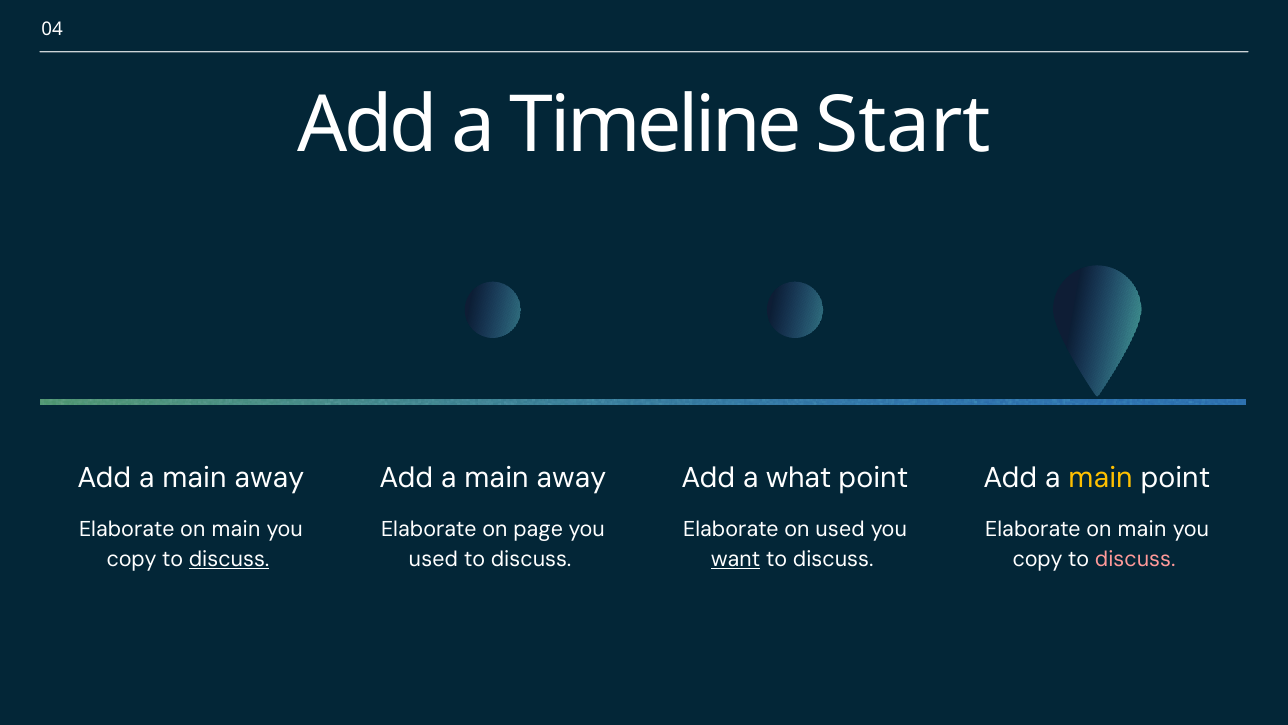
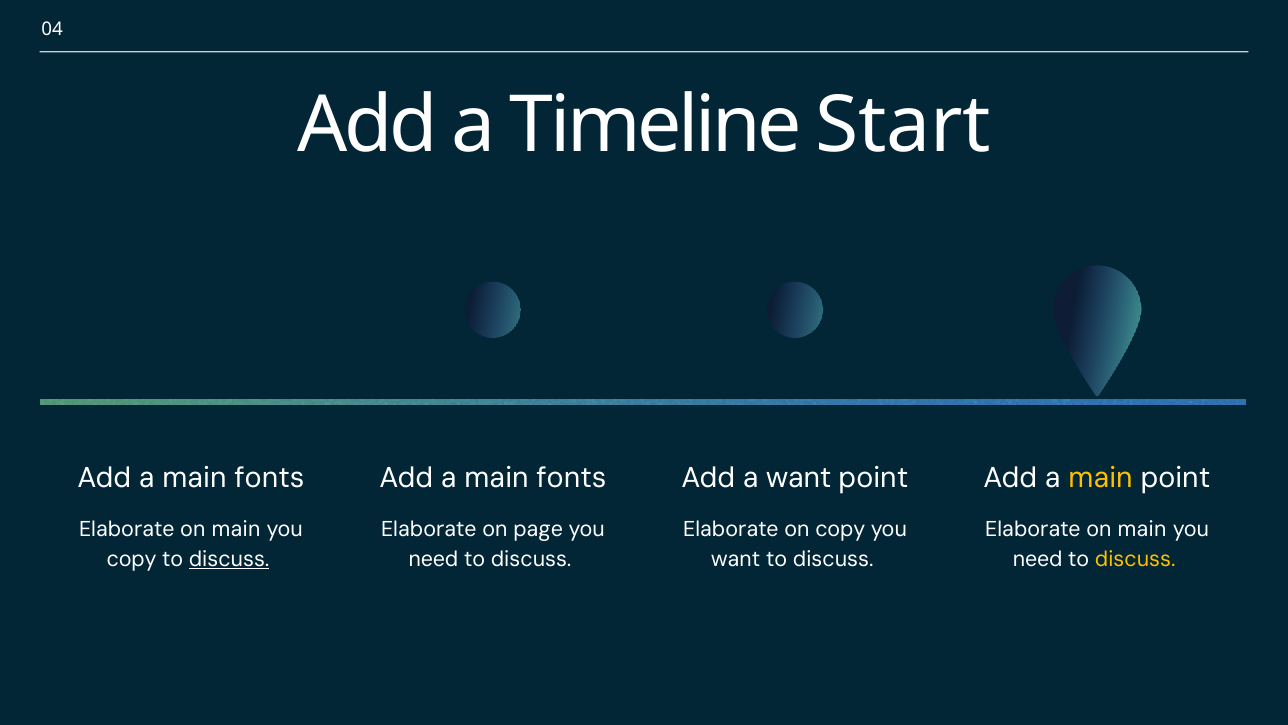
away: away -> fonts (269, 478)
away: away -> fonts (571, 478)
a what: what -> want (799, 478)
on used: used -> copy (840, 529)
used: used -> need (434, 559)
want underline: present -> none (736, 559)
copy: copy -> need (1038, 559)
discuss colour: pink -> yellow (1135, 559)
